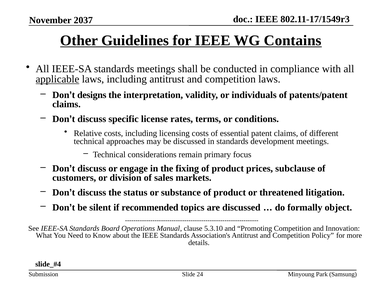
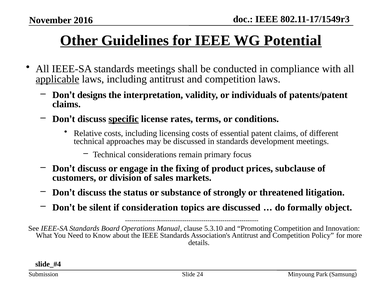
2037: 2037 -> 2016 (83, 20)
Contains: Contains -> Potential (293, 40)
specific underline: none -> present (124, 119)
substance of product: product -> strongly (230, 193)
recommended: recommended -> consideration (150, 208)
